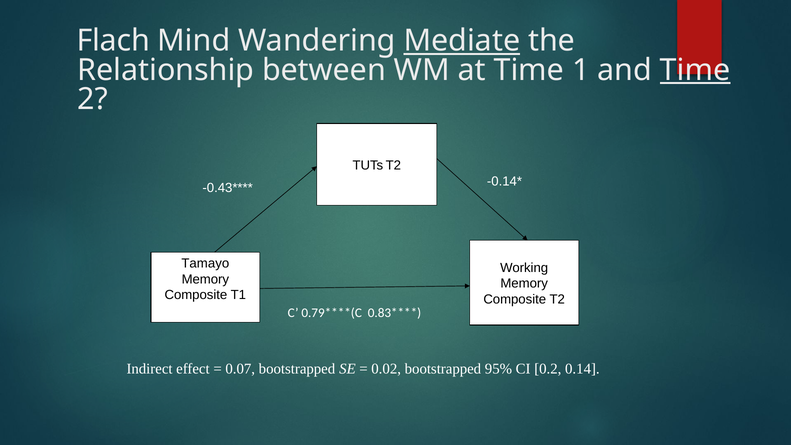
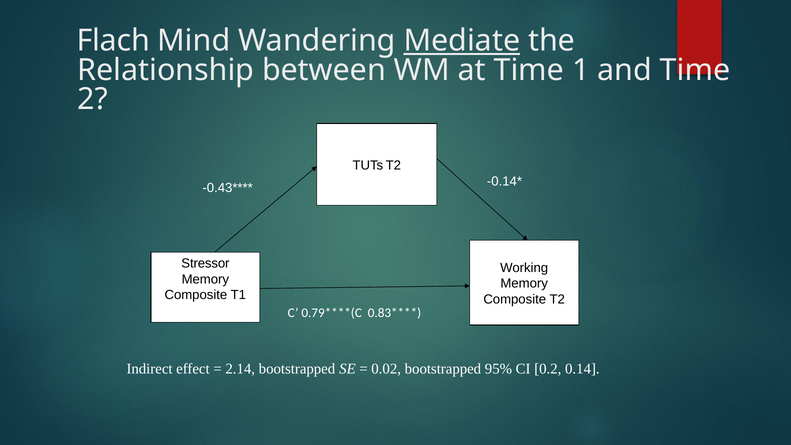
Time underline: present -> none (695, 70)
Tamayo: Tamayo -> Stressor (205, 263)
0.07: 0.07 -> 2.14 (240, 369)
